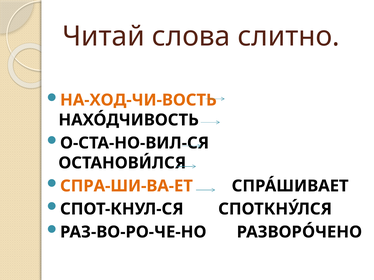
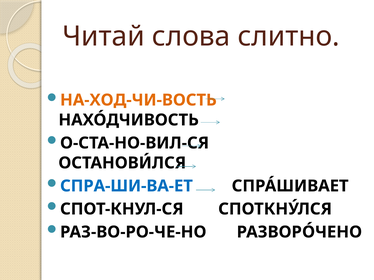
СПРА-ШИ-ВА-ЕТ colour: orange -> blue (126, 186)
